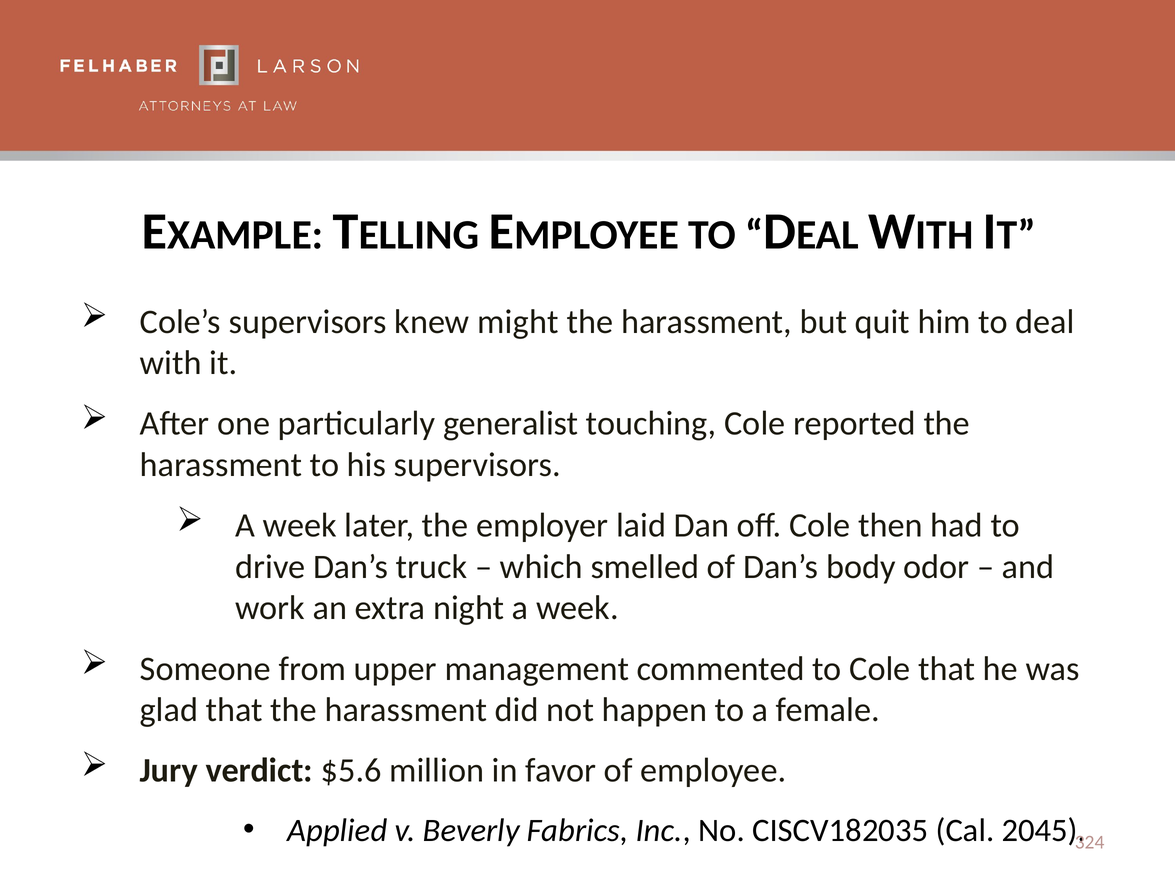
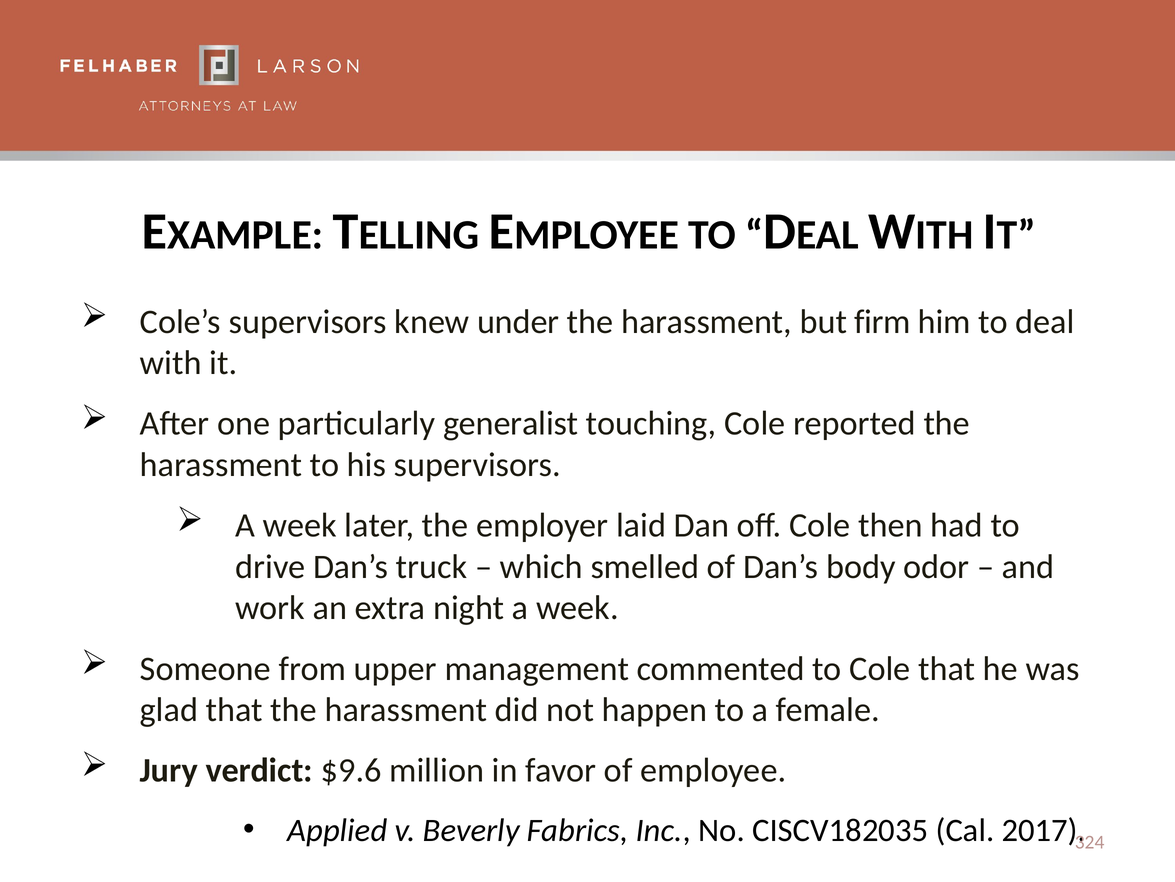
might: might -> under (518, 321)
quit: quit -> firm (882, 321)
$5.6: $5.6 -> $9.6 (351, 770)
2045: 2045 -> 2017 (1044, 830)
